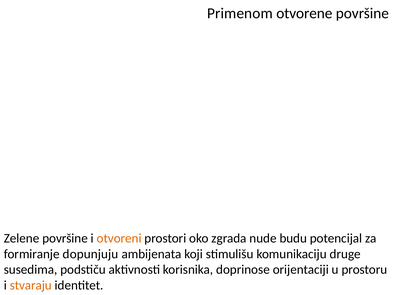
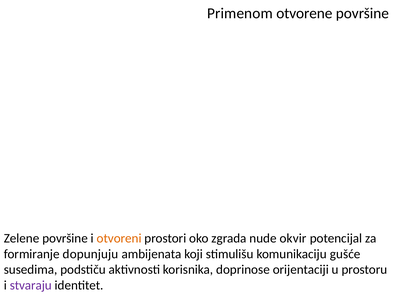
budu: budu -> okvir (293, 238)
druge: druge -> gušće (345, 254)
stvaraju colour: orange -> purple (31, 285)
